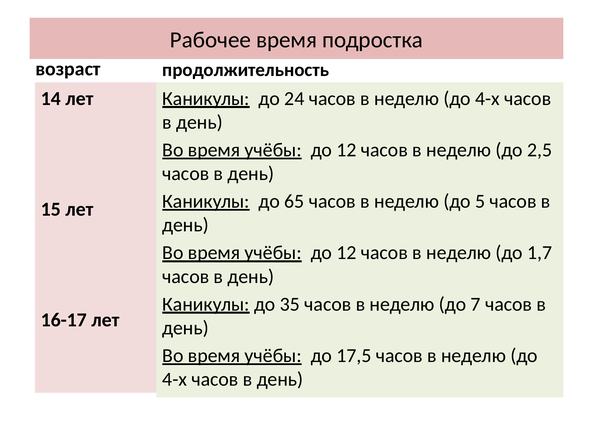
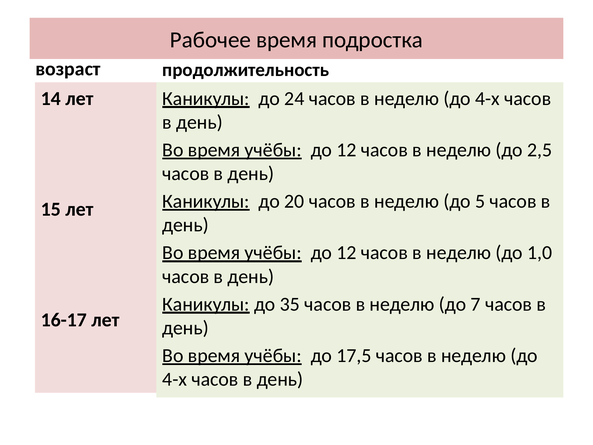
65: 65 -> 20 (294, 201)
1,7: 1,7 -> 1,0 (540, 253)
